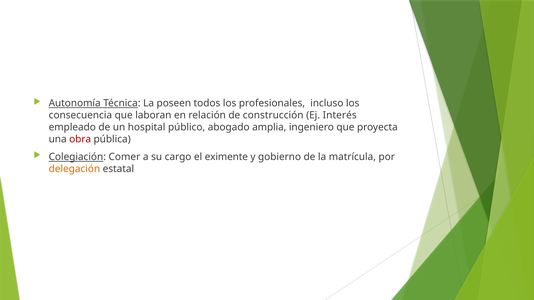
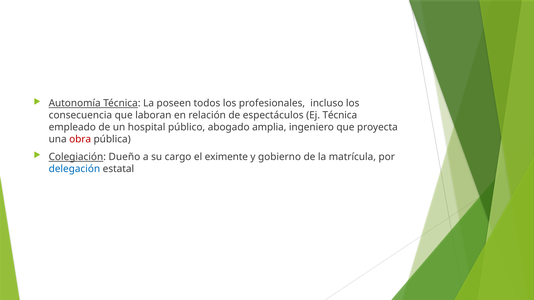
construcción: construcción -> espectáculos (273, 115)
Ej Interés: Interés -> Técnica (340, 115)
Comer: Comer -> Dueño (124, 157)
delegación colour: orange -> blue (74, 169)
